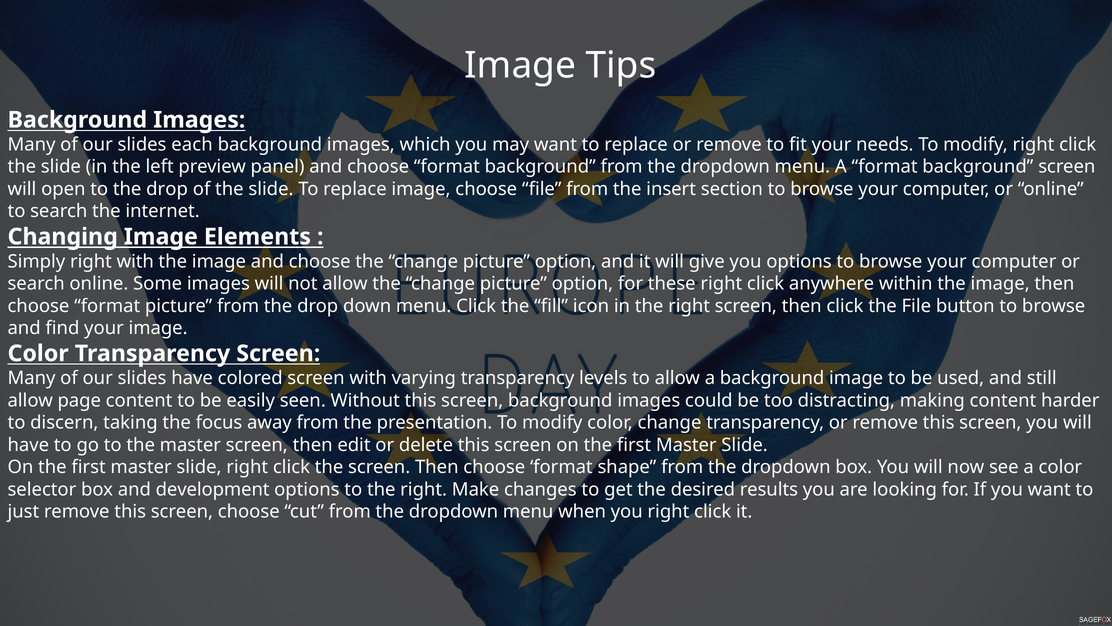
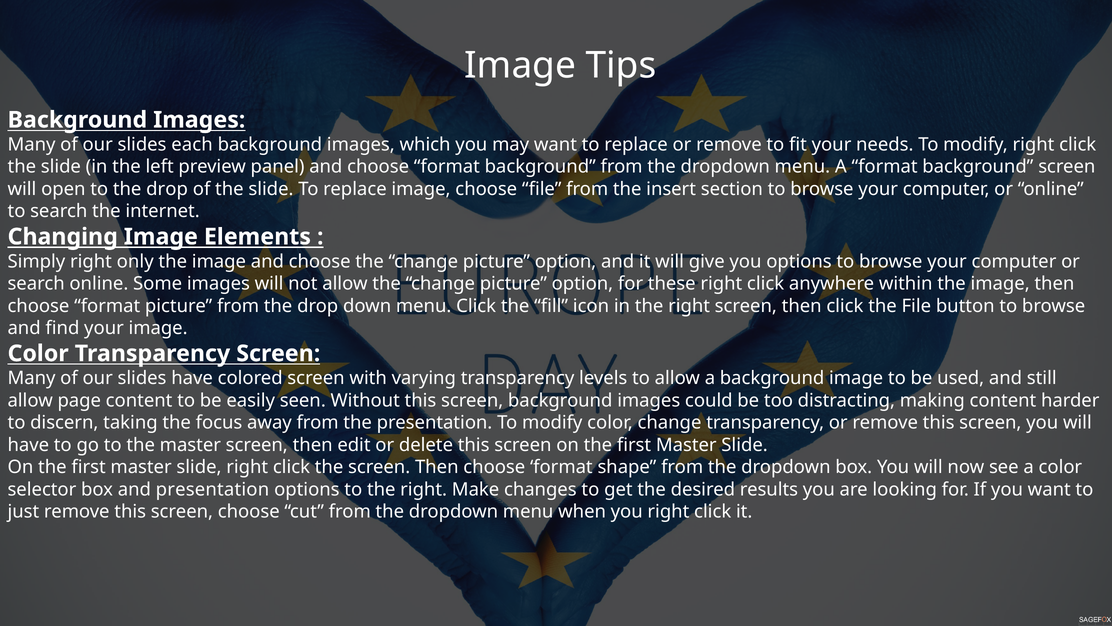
right with: with -> only (135, 261)
and development: development -> presentation (212, 489)
